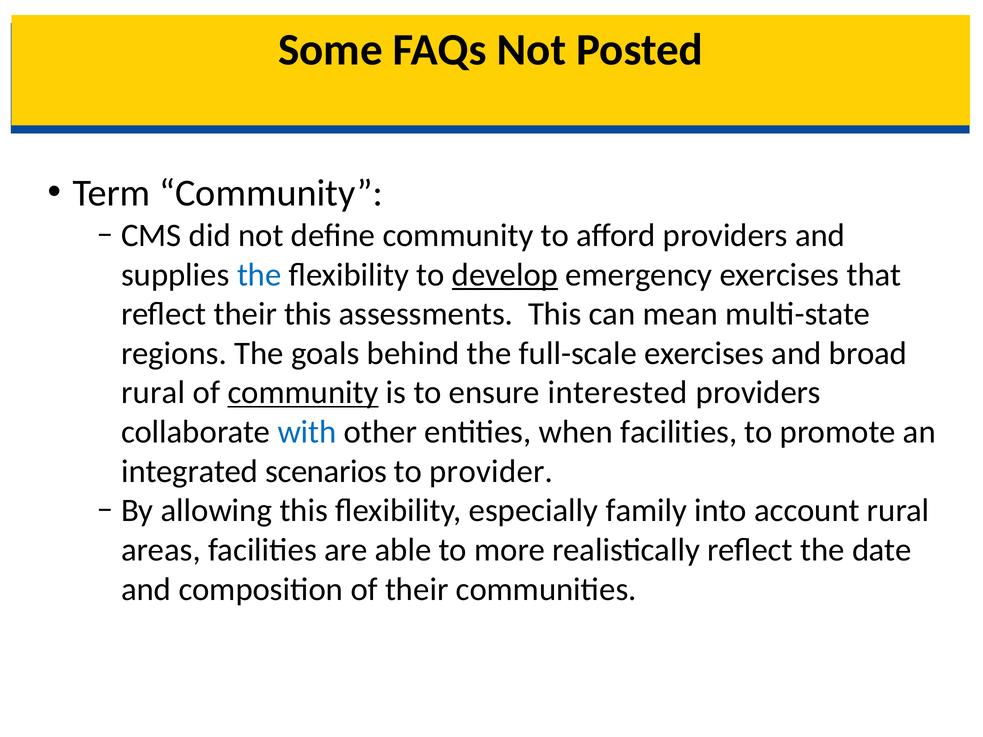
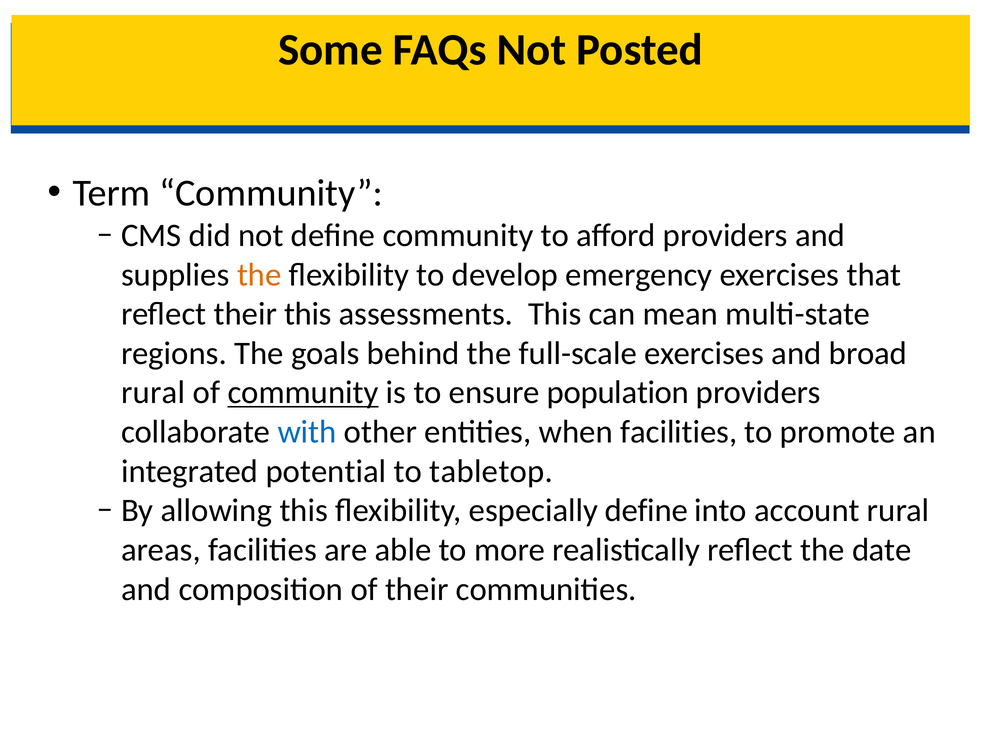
the colour: blue -> orange (259, 275)
develop underline: present -> none (505, 275)
interested: interested -> population (618, 393)
scenarios: scenarios -> potential (326, 471)
provider: provider -> tabletop (491, 471)
especially family: family -> define (646, 511)
